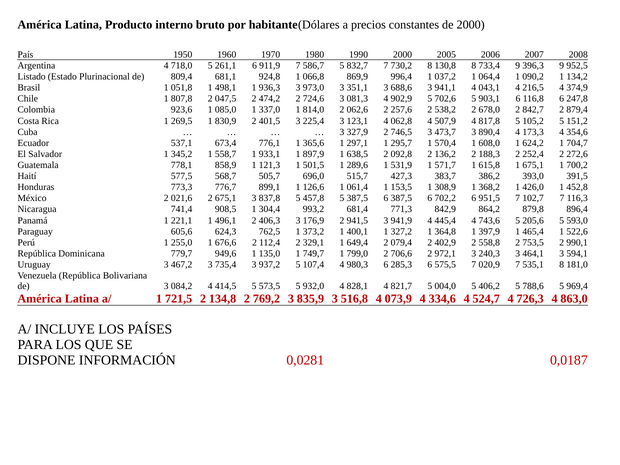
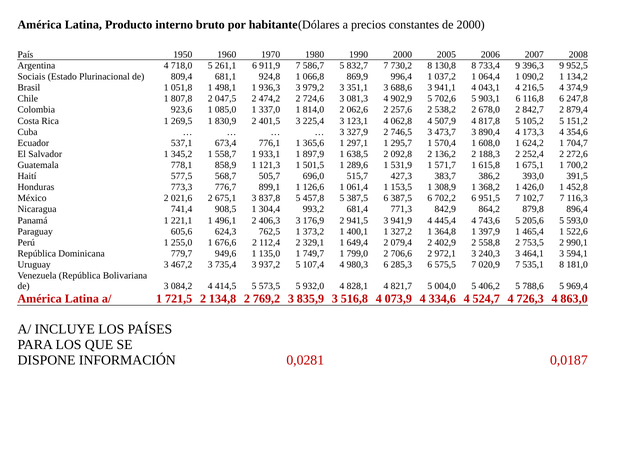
Listado: Listado -> Sociais (31, 77)
973,0: 973,0 -> 979,2 (313, 88)
